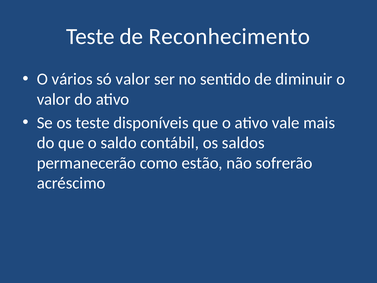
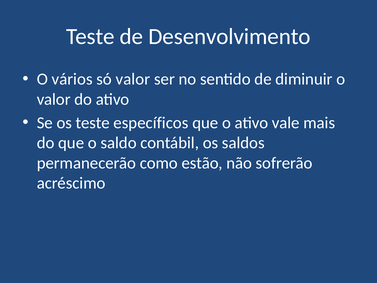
Reconhecimento: Reconhecimento -> Desenvolvimento (229, 36)
disponíveis: disponíveis -> específicos (151, 123)
